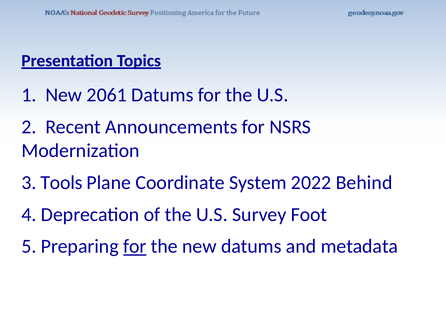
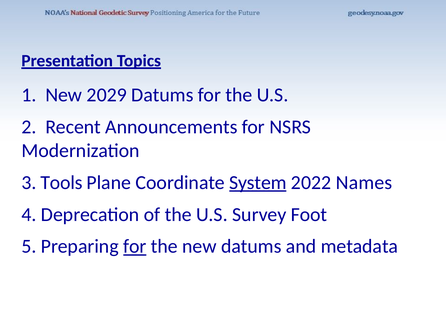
2061: 2061 -> 2029 (107, 95)
System underline: none -> present (258, 183)
Behind: Behind -> Names (364, 183)
